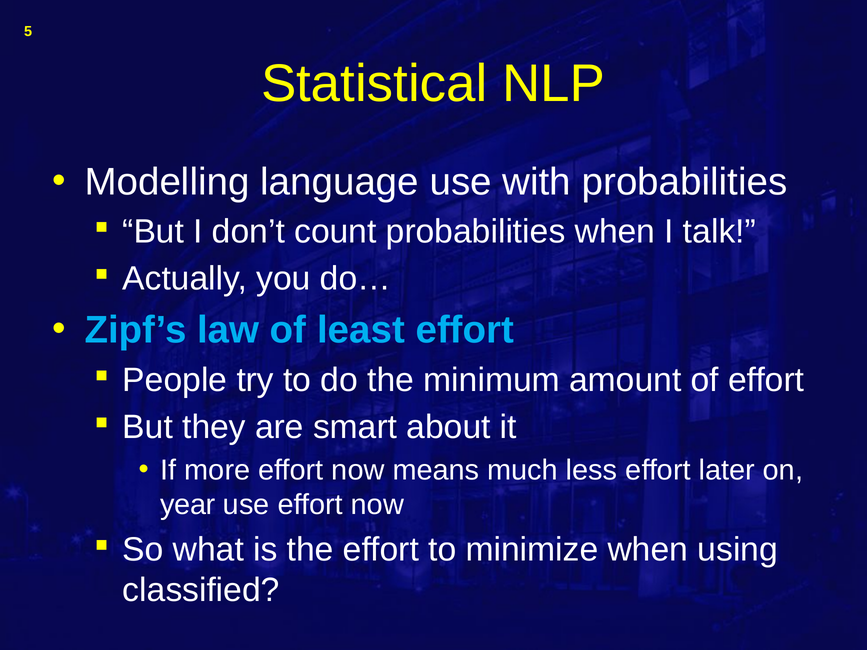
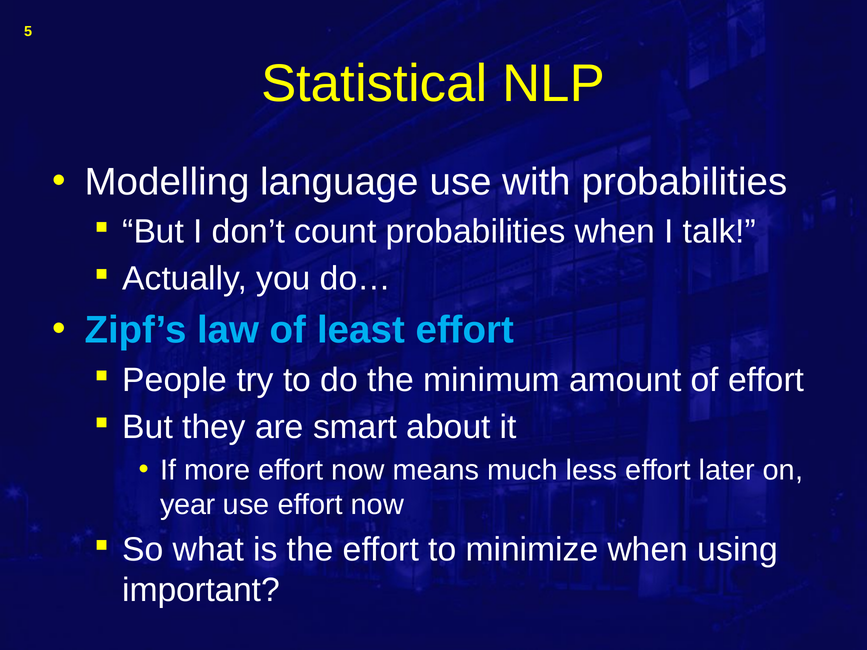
classified: classified -> important (201, 590)
